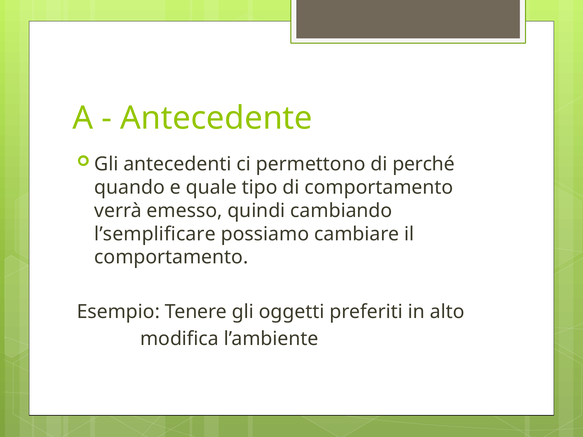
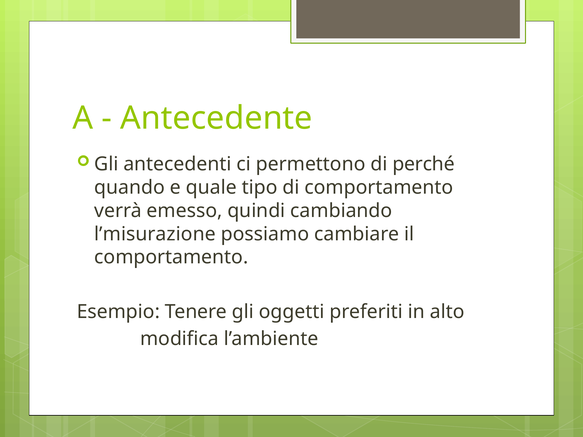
l’semplificare: l’semplificare -> l’misurazione (155, 234)
